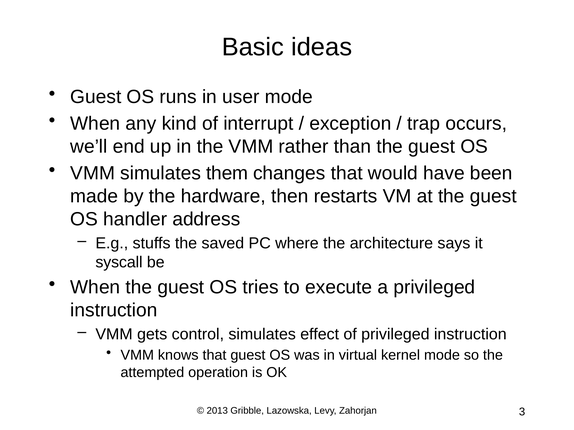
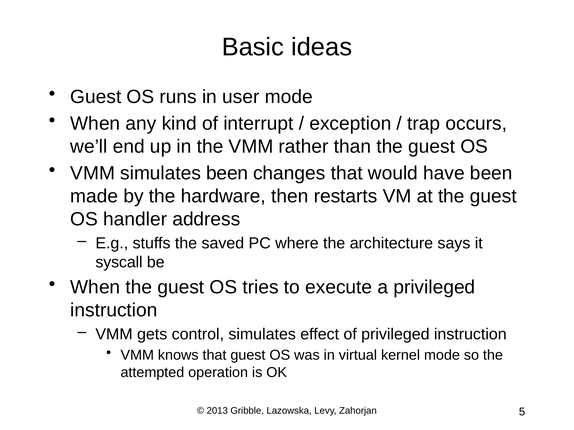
simulates them: them -> been (227, 174)
3: 3 -> 5 (522, 412)
